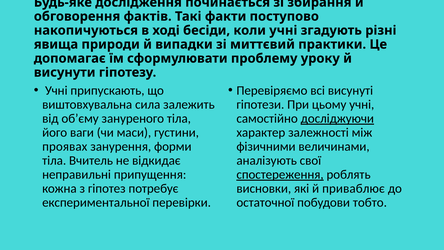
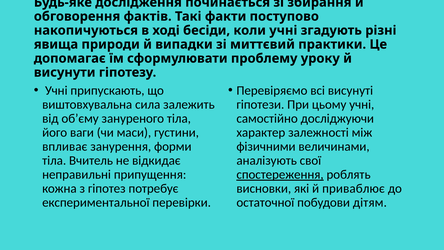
досліджуючи underline: present -> none (337, 118)
проявах: проявах -> впливає (65, 146)
тобто: тобто -> дітям (370, 202)
